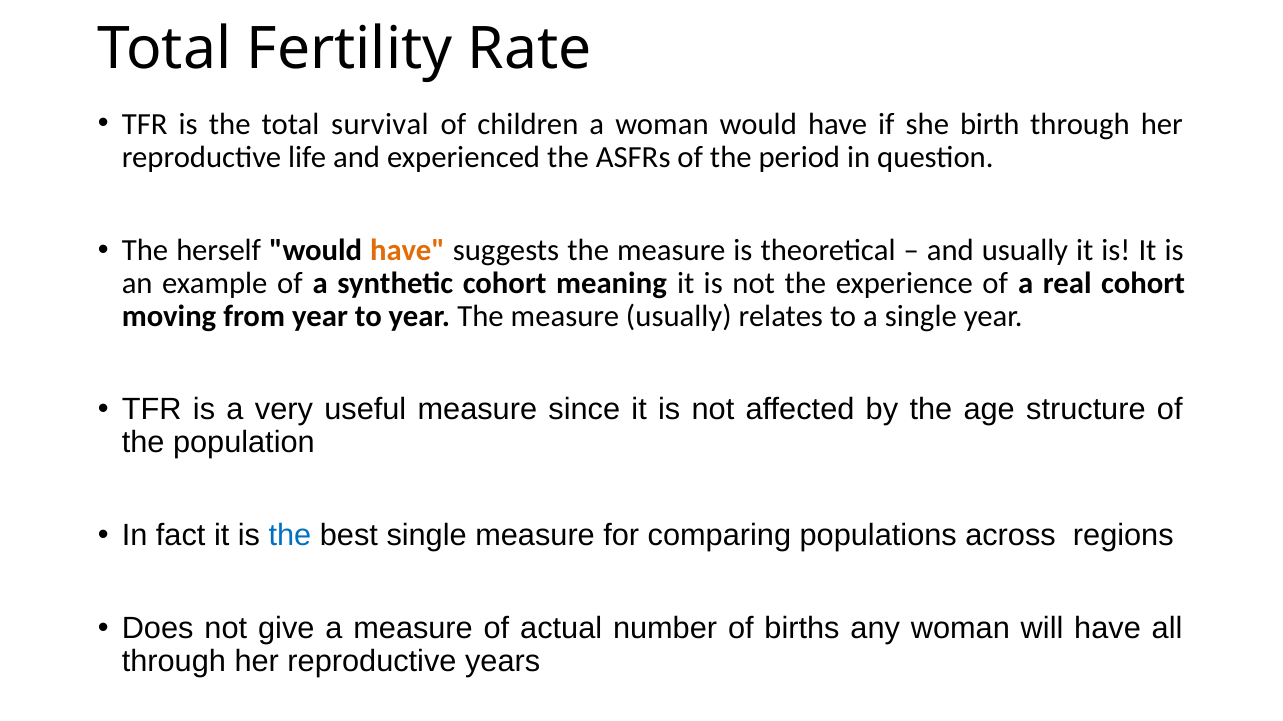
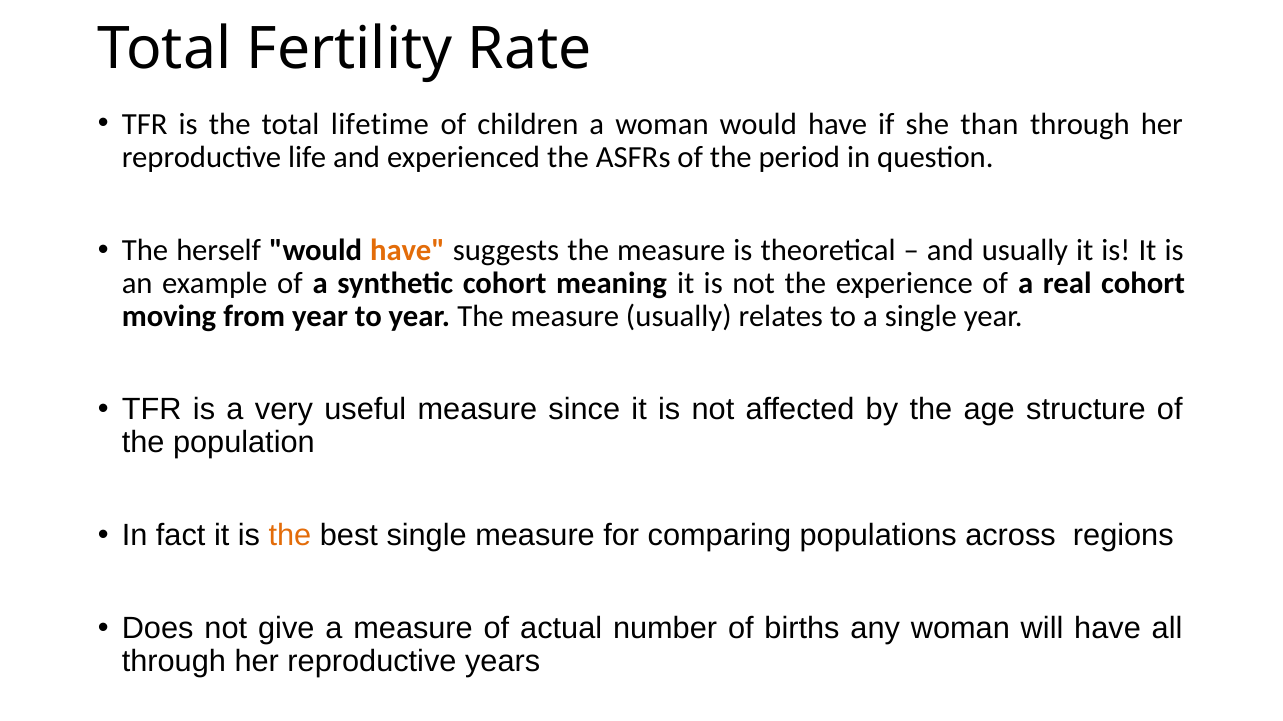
survival: survival -> lifetime (380, 124)
birth: birth -> than (989, 124)
the colour: blue -> orange (290, 536)
